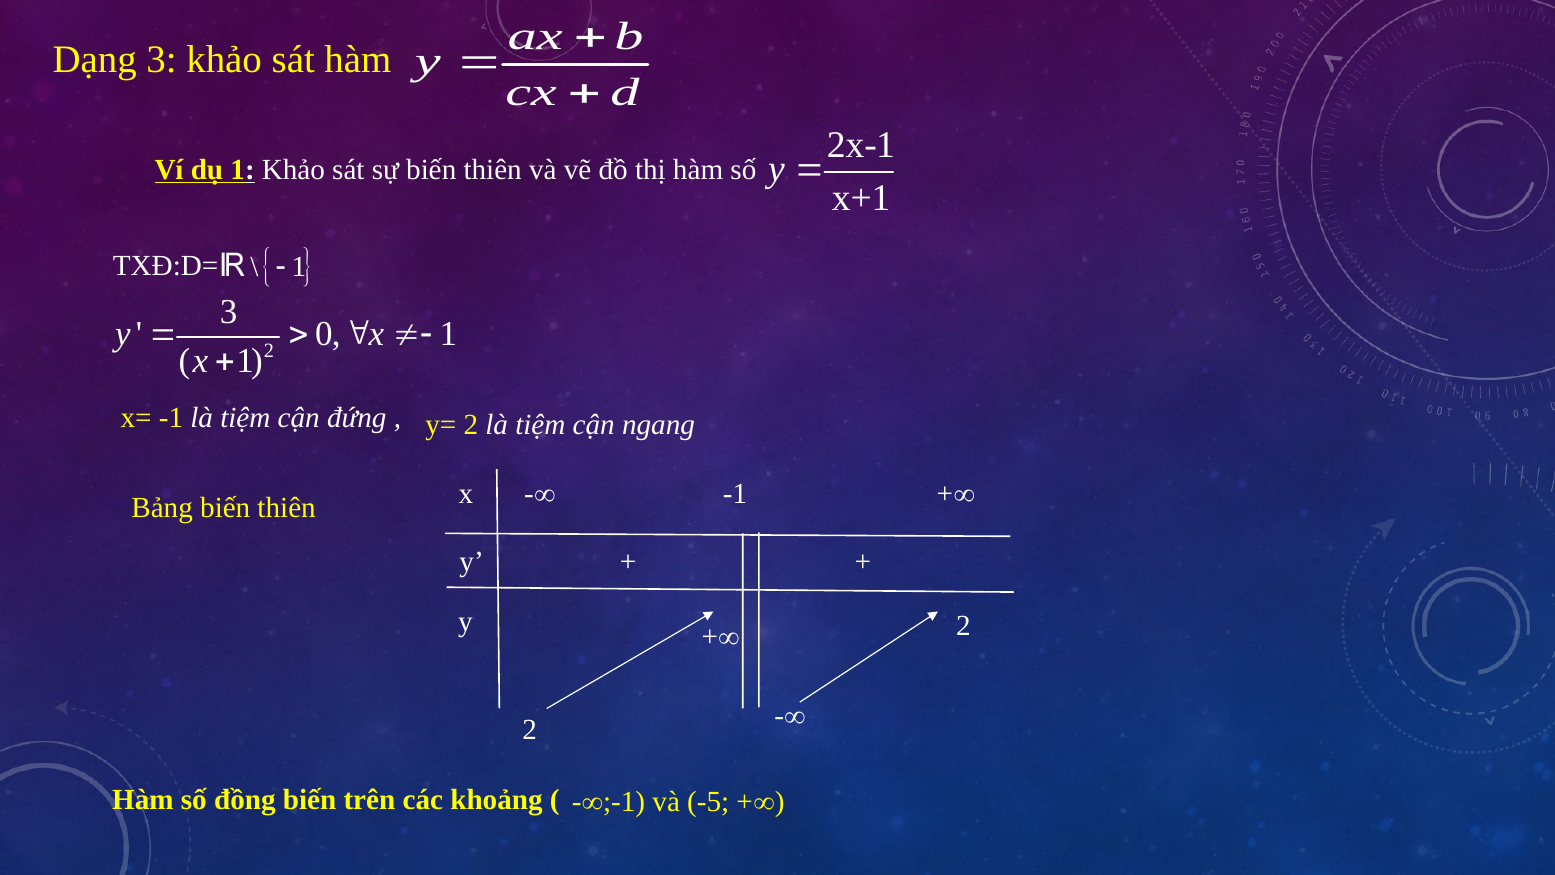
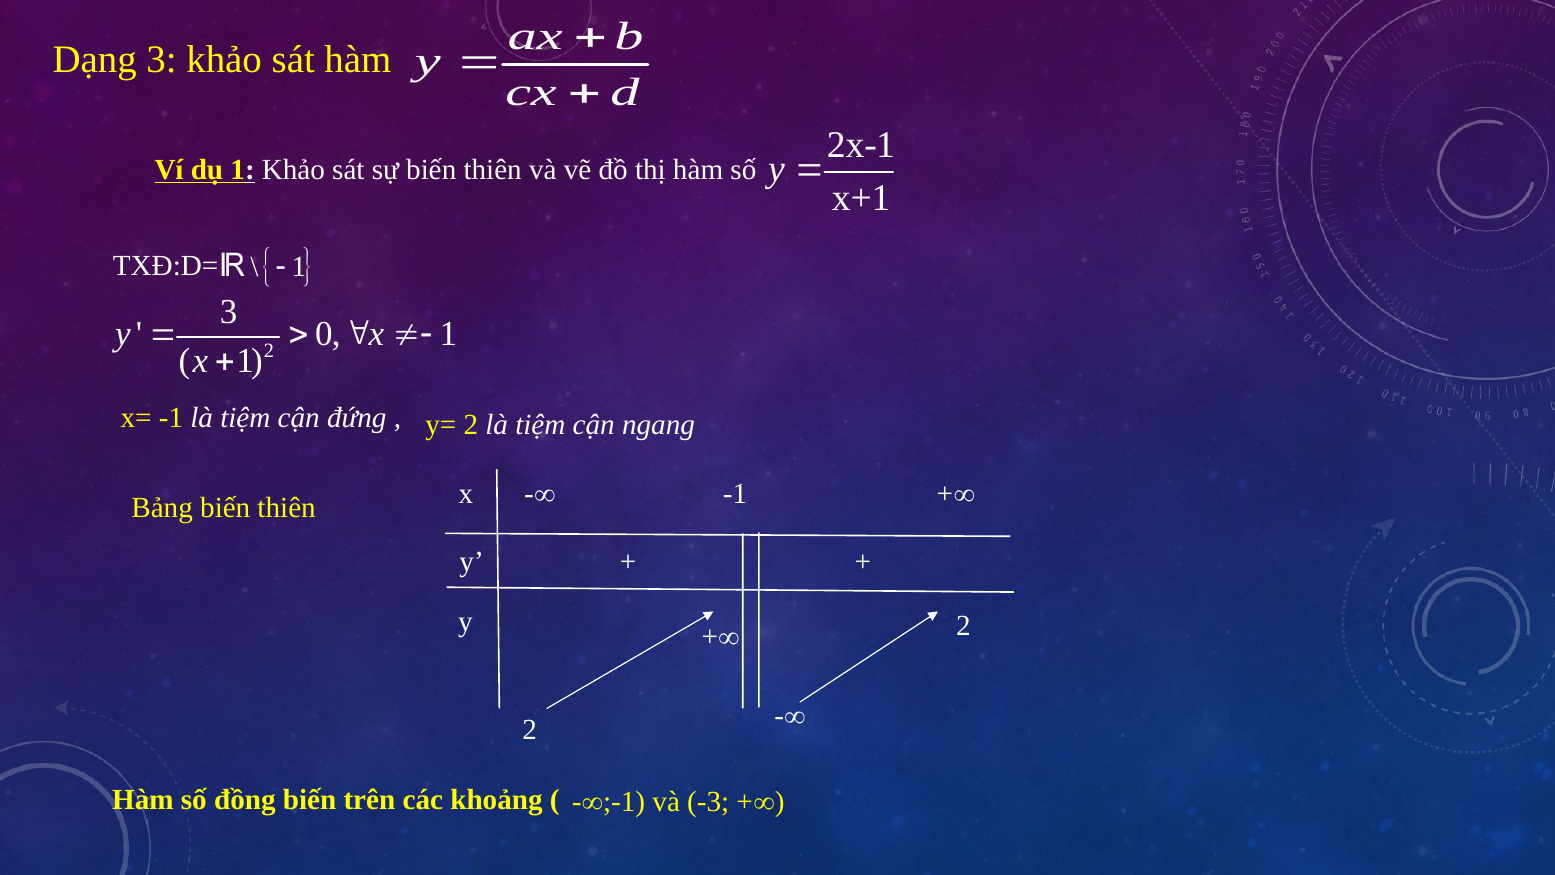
-5: -5 -> -3 (708, 802)
